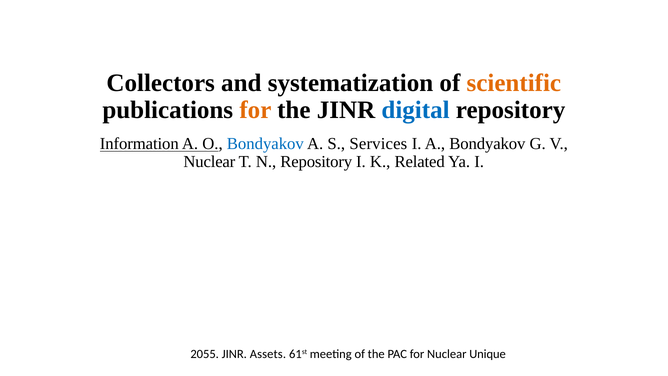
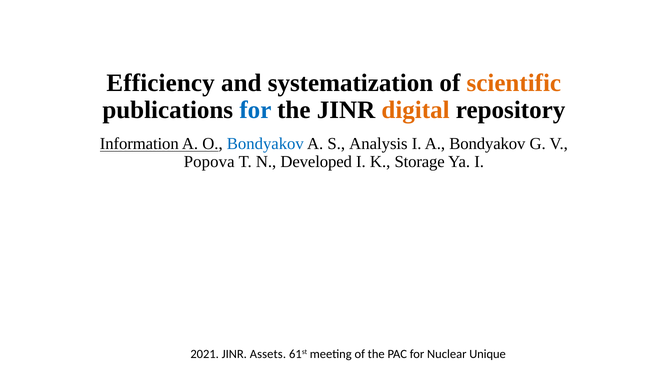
Collectors: Collectors -> Efficiency (161, 83)
for colour: orange -> blue (255, 110)
digital colour: blue -> orange (416, 110)
Services: Services -> Analysis (378, 144)
Nuclear: Nuclear -> Popova (209, 162)
N Repository: Repository -> Developed (316, 162)
Related: Related -> Storage (420, 162)
2055: 2055 -> 2021 (205, 354)
